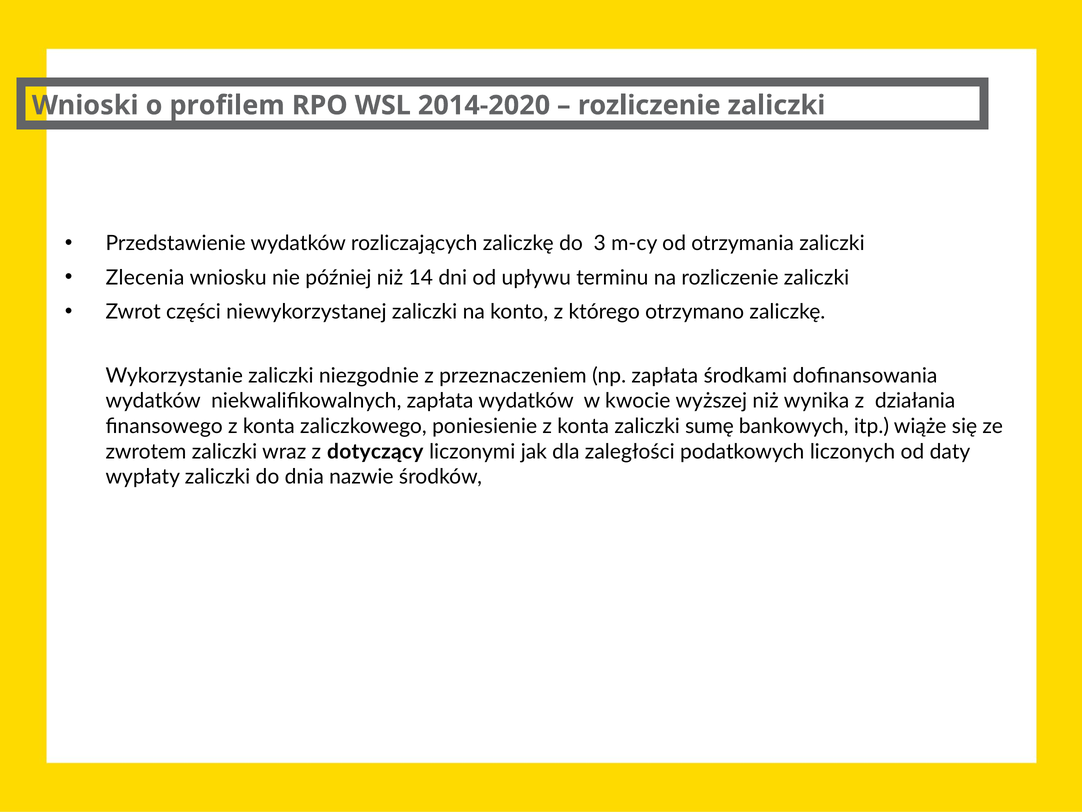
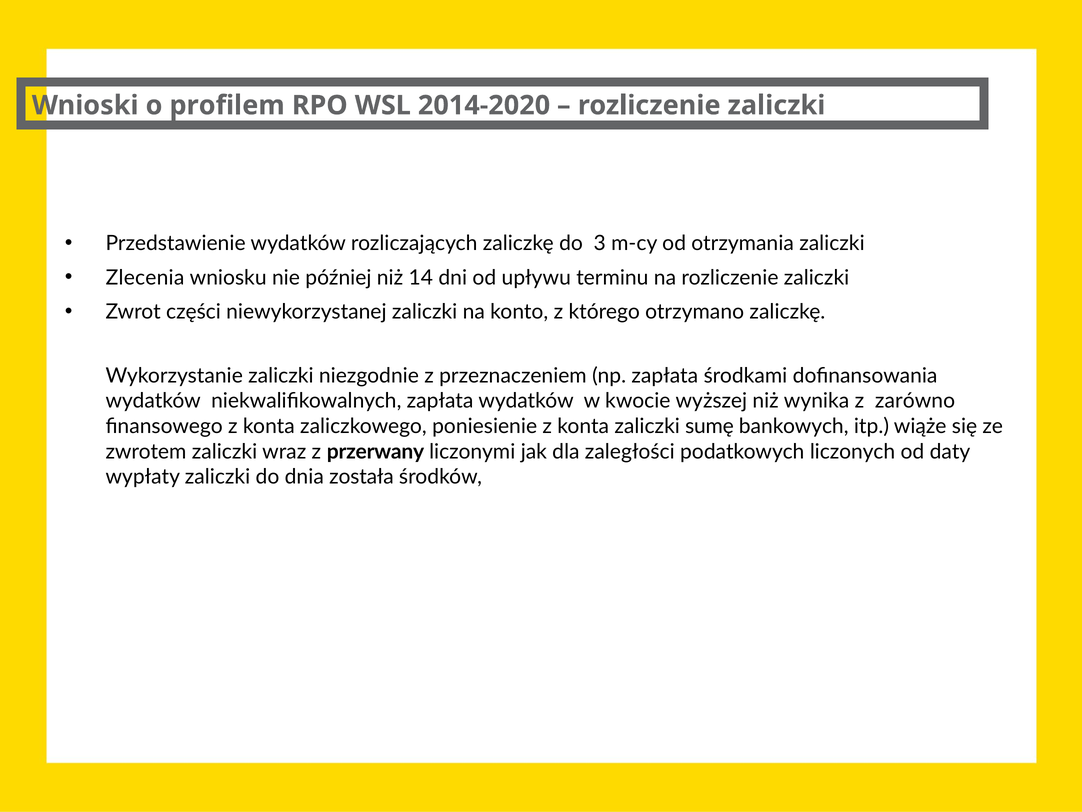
działania: działania -> zarówno (915, 401)
dotyczący: dotyczący -> przerwany (375, 451)
nazwie: nazwie -> została (361, 477)
